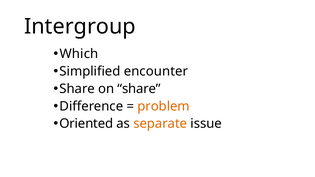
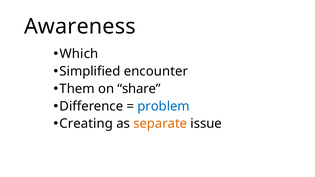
Intergroup: Intergroup -> Awareness (80, 26)
Share: Share -> Them (77, 89)
problem colour: orange -> blue (164, 106)
Oriented: Oriented -> Creating (86, 124)
